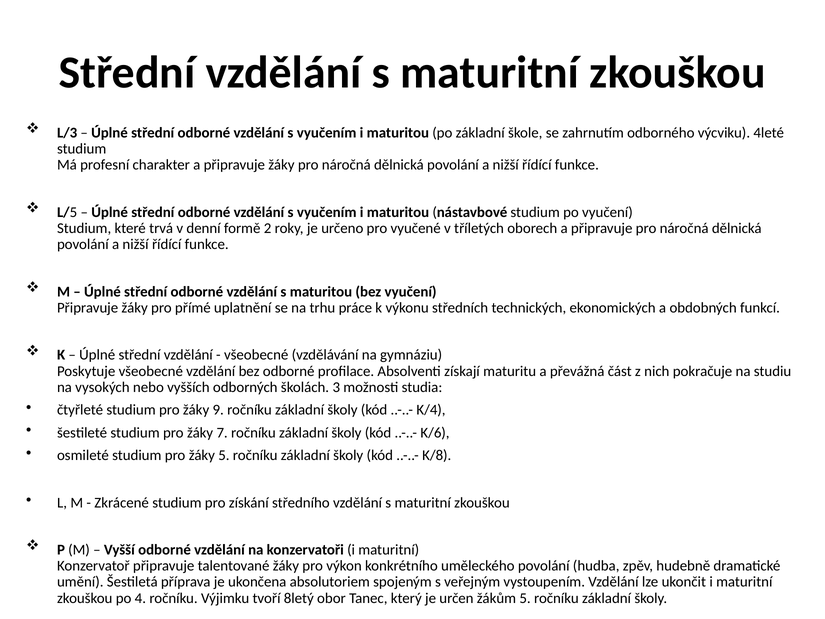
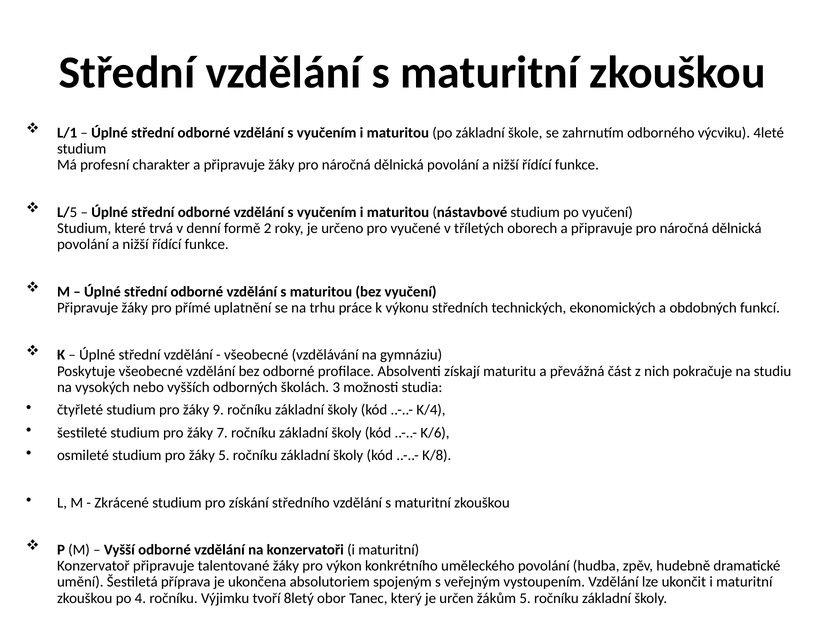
L/3: L/3 -> L/1 (67, 133)
